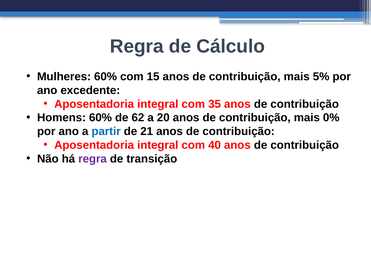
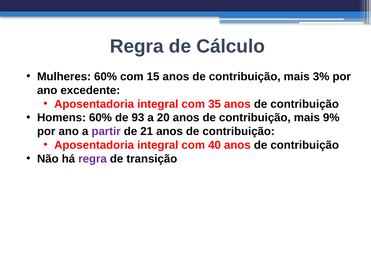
5%: 5% -> 3% (321, 77)
62: 62 -> 93 (138, 118)
0%: 0% -> 9% (331, 118)
partir colour: blue -> purple (106, 131)
